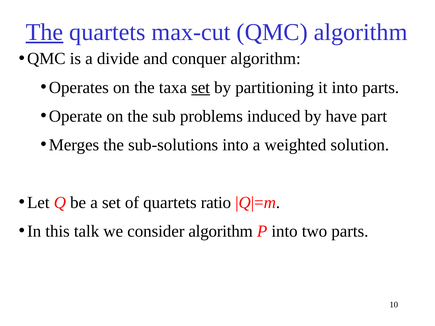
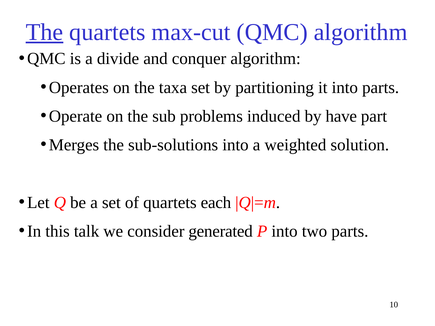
set underline: present -> none (201, 88)
ratio: ratio -> each (216, 203)
consider algorithm: algorithm -> generated (221, 231)
